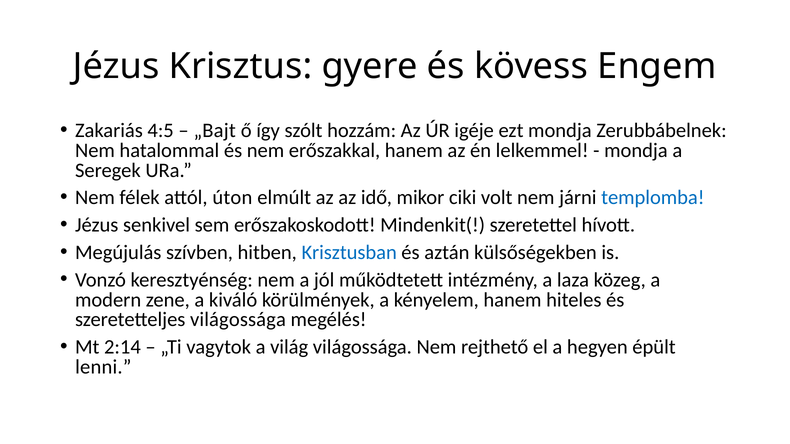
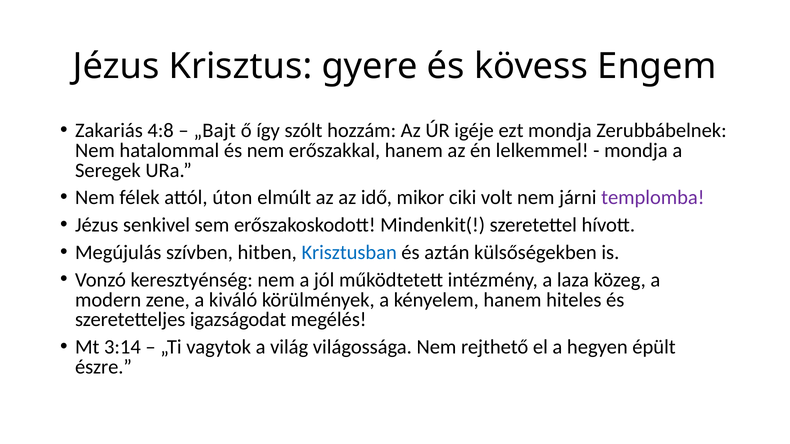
4:5: 4:5 -> 4:8 (161, 130)
templomba colour: blue -> purple (653, 198)
szeretetteljes világossága: világossága -> igazságodat (238, 320)
2:14: 2:14 -> 3:14 (122, 347)
lenni: lenni -> észre (103, 367)
